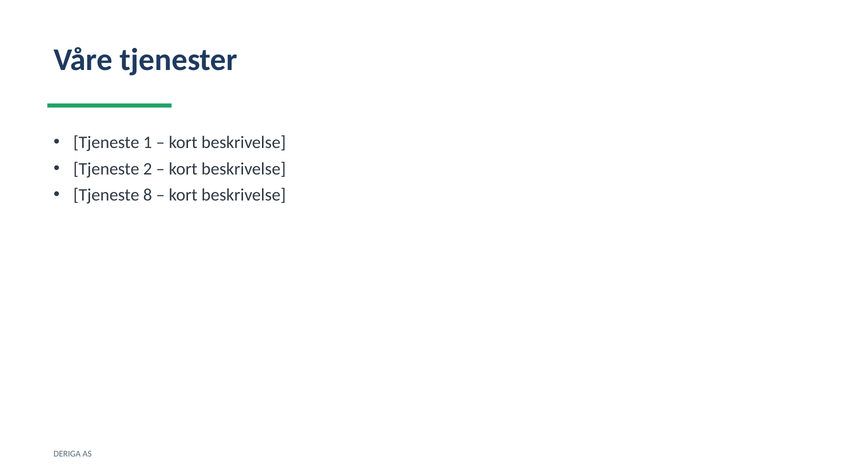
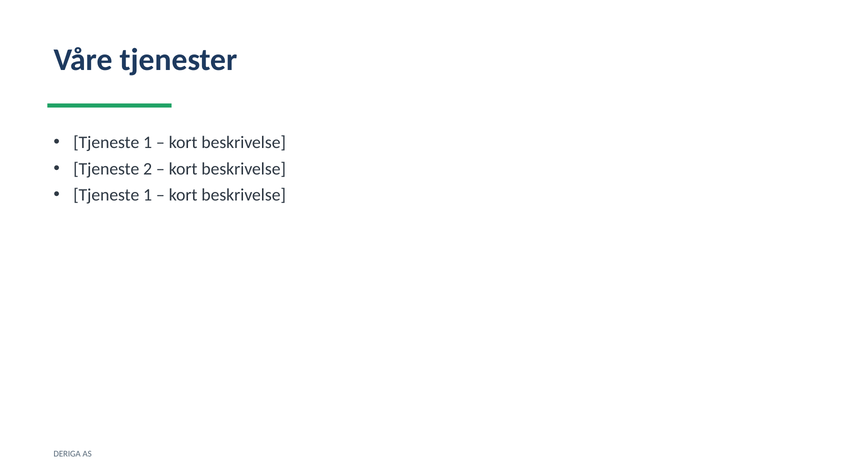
8: 8 -> 1 (148, 195)
